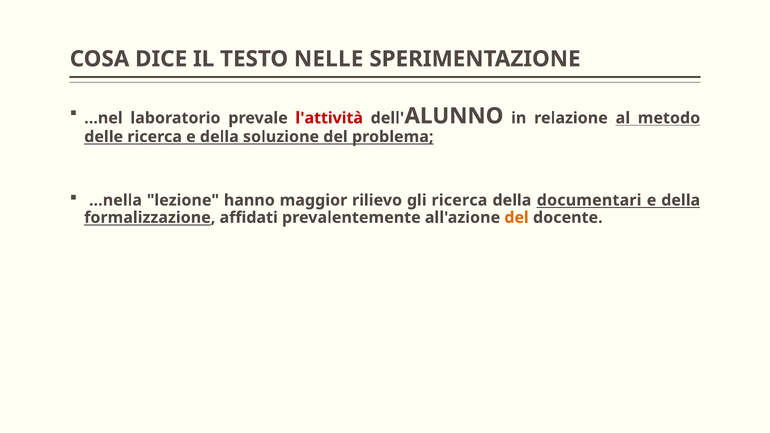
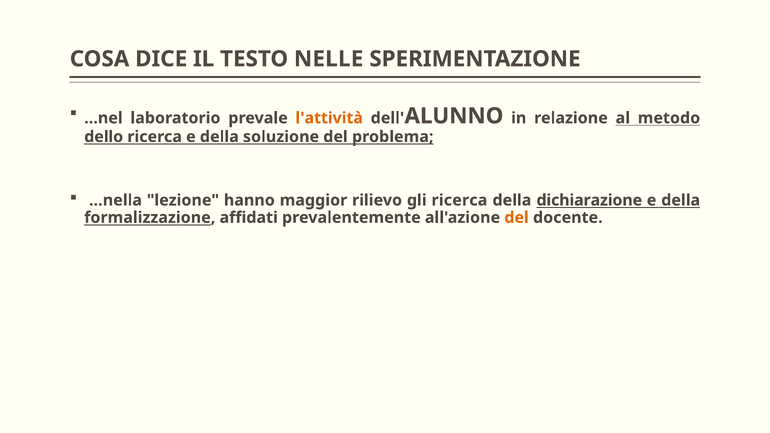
l'attività colour: red -> orange (329, 118)
delle: delle -> dello (104, 137)
documentari: documentari -> dichiarazione (589, 200)
